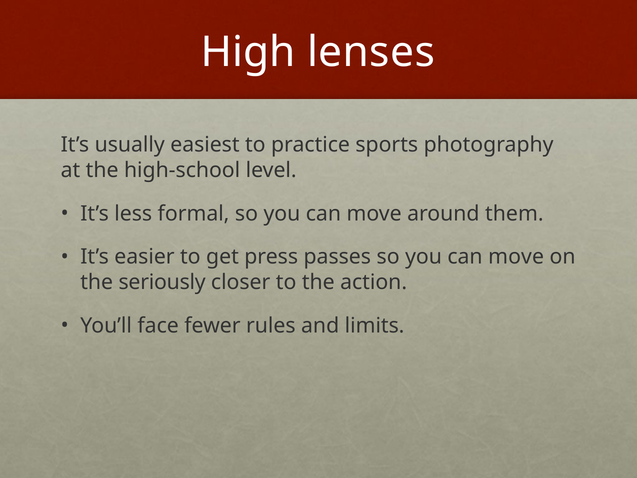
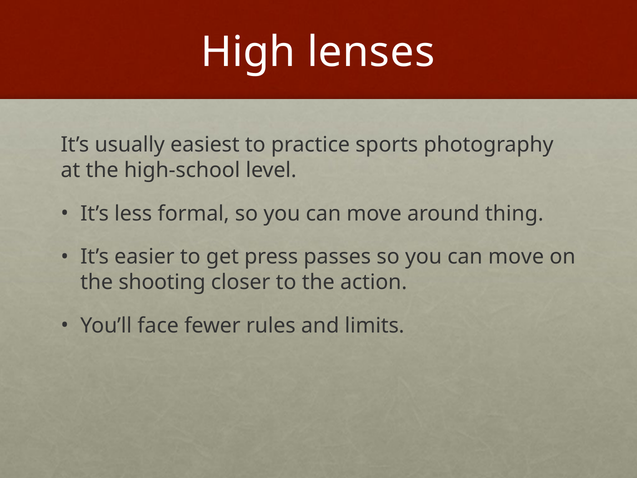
them: them -> thing (514, 213)
seriously: seriously -> shooting (162, 282)
